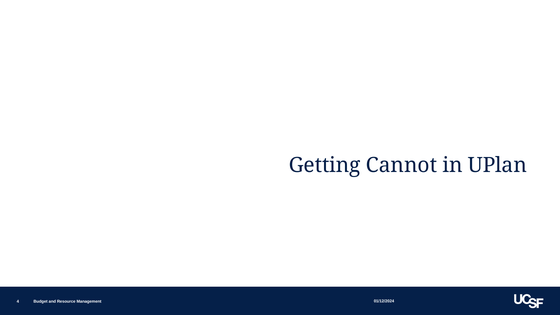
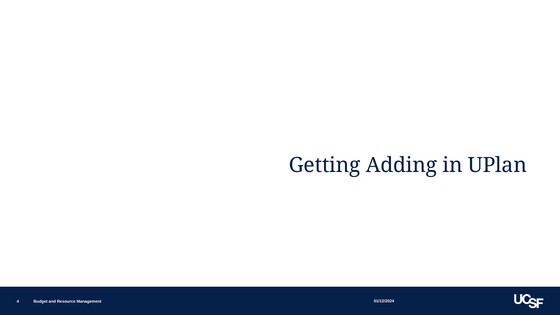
Cannot: Cannot -> Adding (402, 165)
